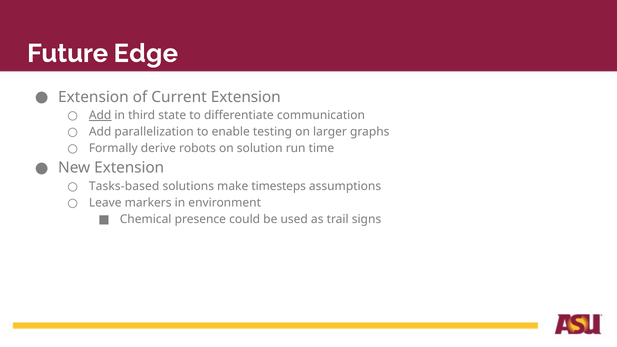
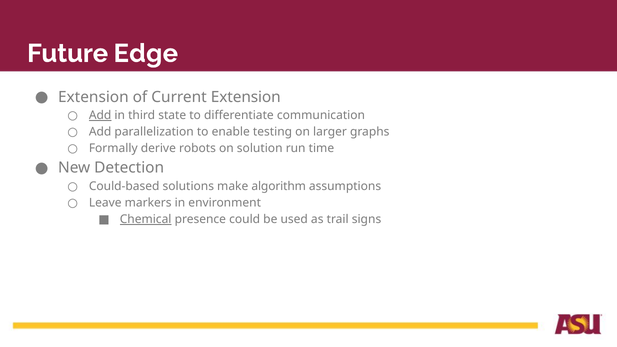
New Extension: Extension -> Detection (129, 168)
Tasks-based: Tasks-based -> Could-based (124, 186)
timesteps: timesteps -> algorithm (279, 186)
Chemical underline: none -> present (146, 219)
